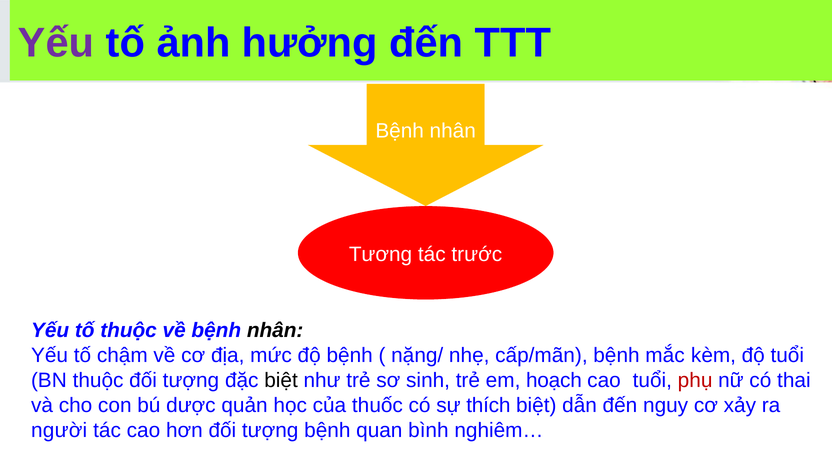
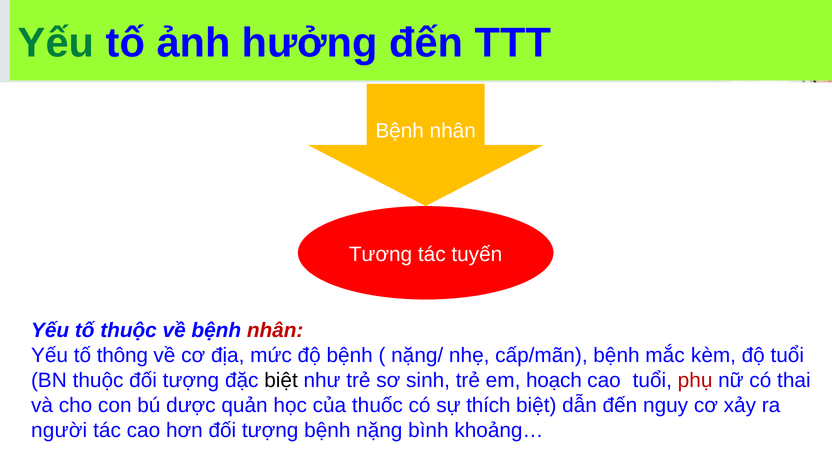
Yếu colour: purple -> green (56, 43)
trước: trước -> tuyến (477, 254)
nhân colour: black -> red (275, 331)
chậm: chậm -> thông (122, 356)
quan: quan -> nặng (379, 430)
nghiêm…: nghiêm… -> khoảng… (499, 430)
